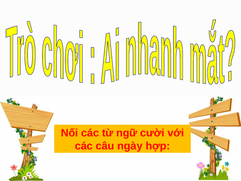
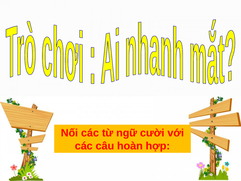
ngày: ngày -> hoàn (130, 146)
